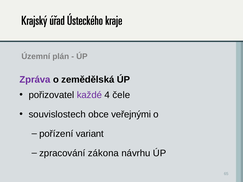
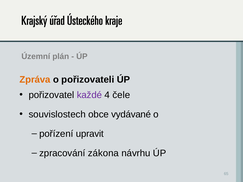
Zpráva colour: purple -> orange (35, 80)
zemědělská: zemědělská -> pořizovateli (88, 80)
veřejnými: veřejnými -> vydávané (131, 115)
variant: variant -> upravit (90, 134)
